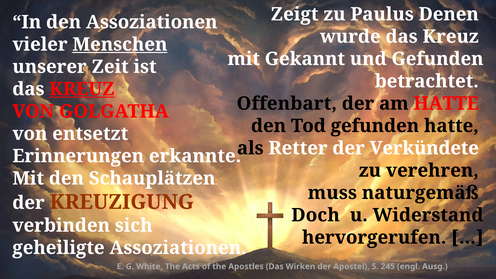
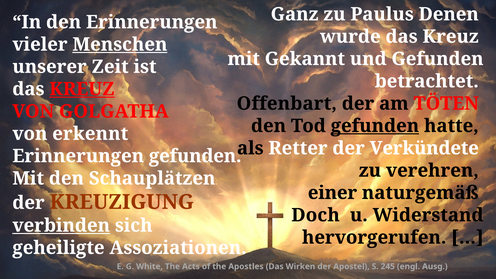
Zeigt: Zeigt -> Ganz (295, 14)
den Assoziationen: Assoziationen -> Erinnerungen (152, 22)
am HATTE: HATTE -> TÖTEN (446, 104)
gefunden underline: none -> present (375, 126)
entsetzt: entsetzt -> erkennt (90, 134)
Erinnerungen erkannte: erkannte -> gefunden (195, 156)
muss: muss -> einer (332, 193)
verbinden underline: none -> present (61, 225)
